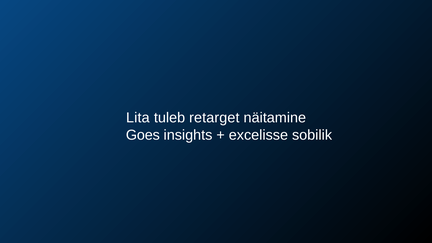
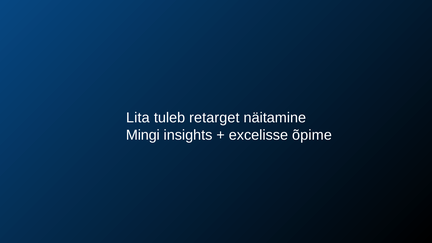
Goes: Goes -> Mingi (143, 135)
sobilik: sobilik -> õpime (312, 135)
